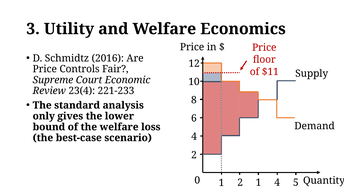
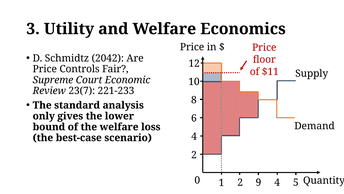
2016: 2016 -> 2042 (108, 58)
23(4: 23(4 -> 23(7 (82, 91)
1 2 1: 1 -> 9 (258, 182)
